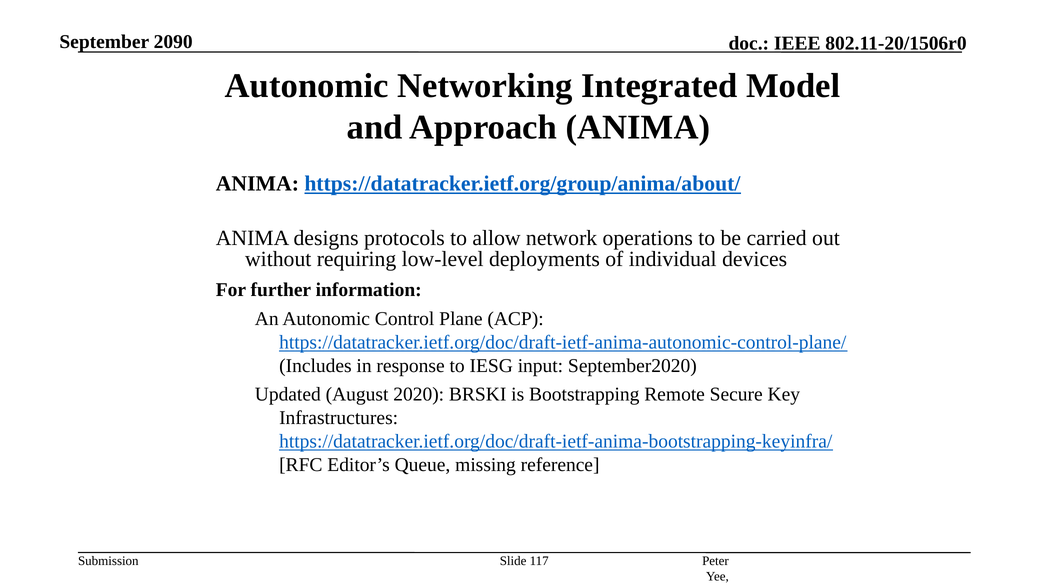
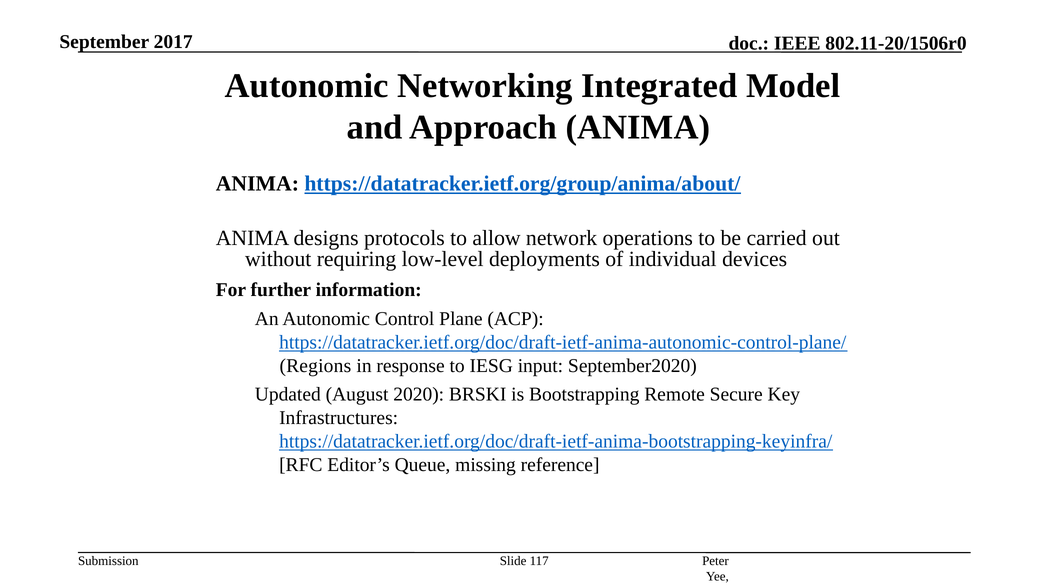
2090: 2090 -> 2017 (173, 42)
Includes: Includes -> Regions (315, 366)
